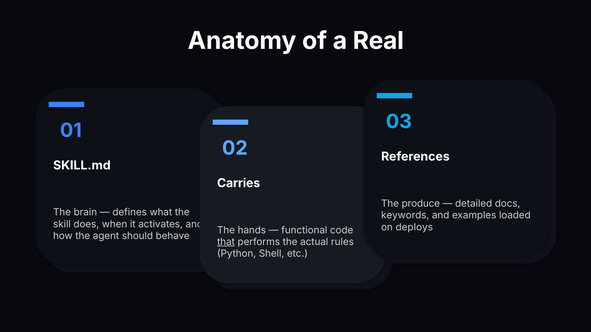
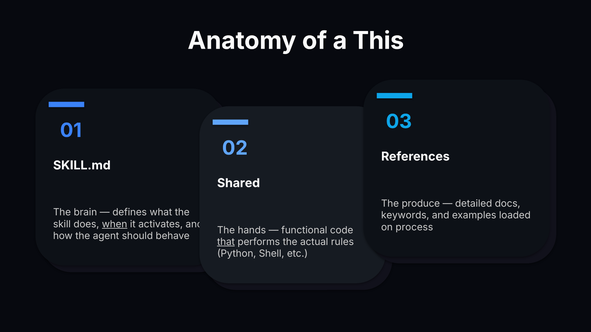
Real: Real -> This (378, 41)
Carries: Carries -> Shared (239, 183)
when underline: none -> present (115, 224)
deploys: deploys -> process (414, 227)
